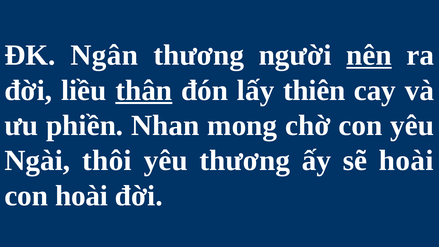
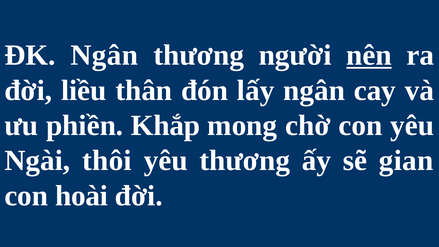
thân underline: present -> none (144, 90)
lấy thiên: thiên -> ngân (314, 90)
Nhan: Nhan -> Khắp (165, 126)
sẽ hoài: hoài -> gian (406, 161)
